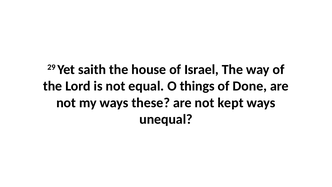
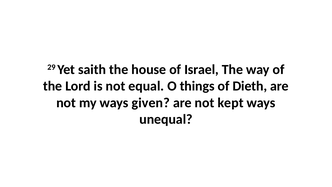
Done: Done -> Dieth (250, 86)
these: these -> given (151, 103)
